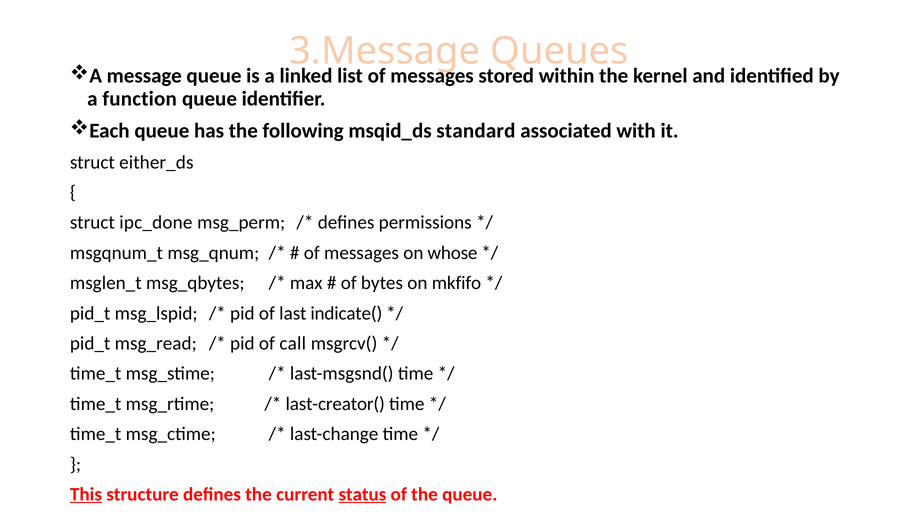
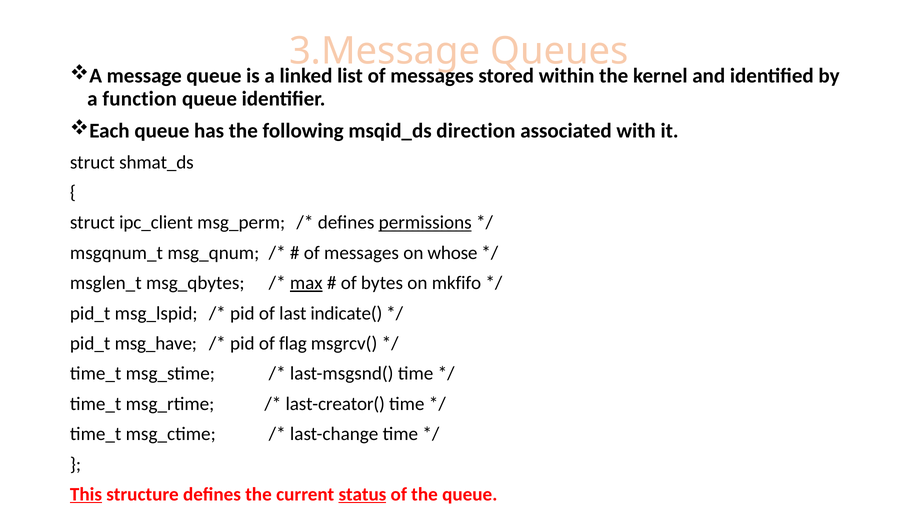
standard: standard -> direction (476, 131)
either_ds: either_ds -> shmat_ds (156, 162)
ipc_done: ipc_done -> ipc_client (156, 223)
permissions underline: none -> present (425, 223)
max underline: none -> present (306, 283)
msg_read: msg_read -> msg_have (156, 344)
call: call -> flag (293, 344)
